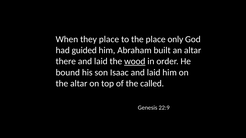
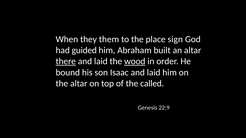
they place: place -> them (109, 39)
only: only -> sign (175, 39)
there underline: none -> present (66, 62)
